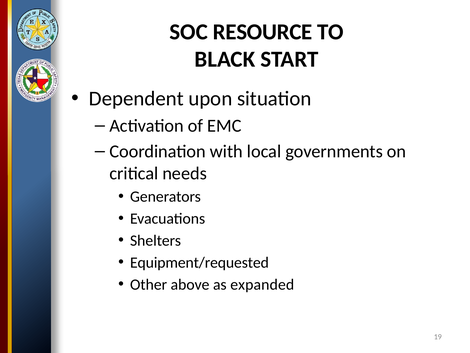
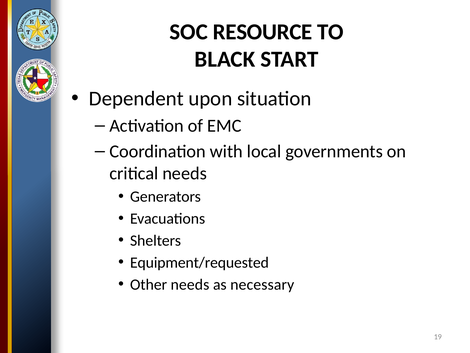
Other above: above -> needs (190, 284)
expanded: expanded -> necessary (262, 284)
